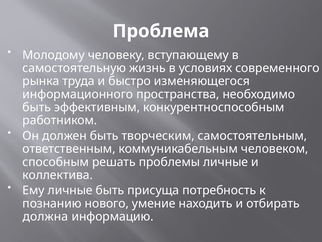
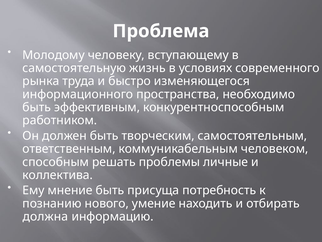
Ему личные: личные -> мнение (70, 190)
